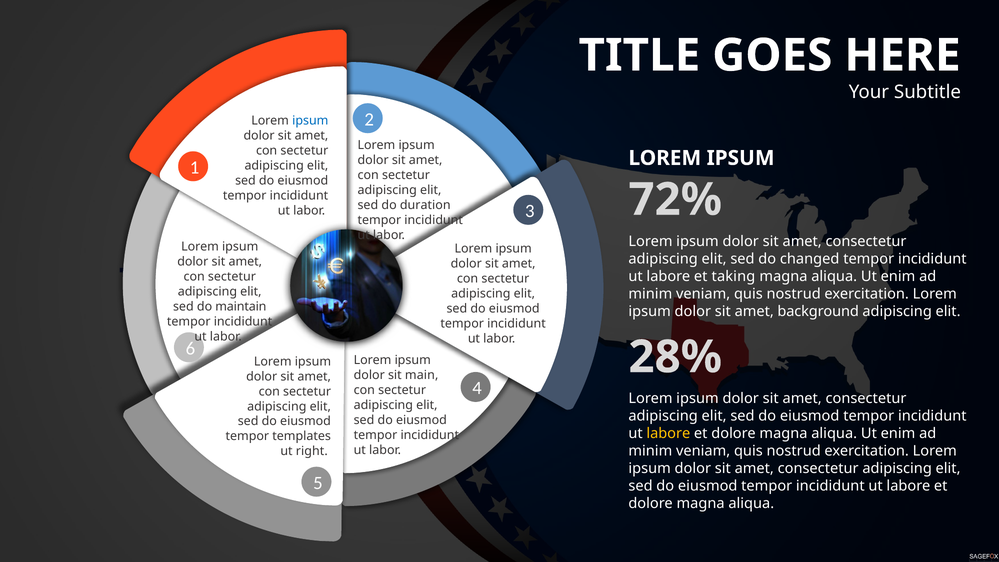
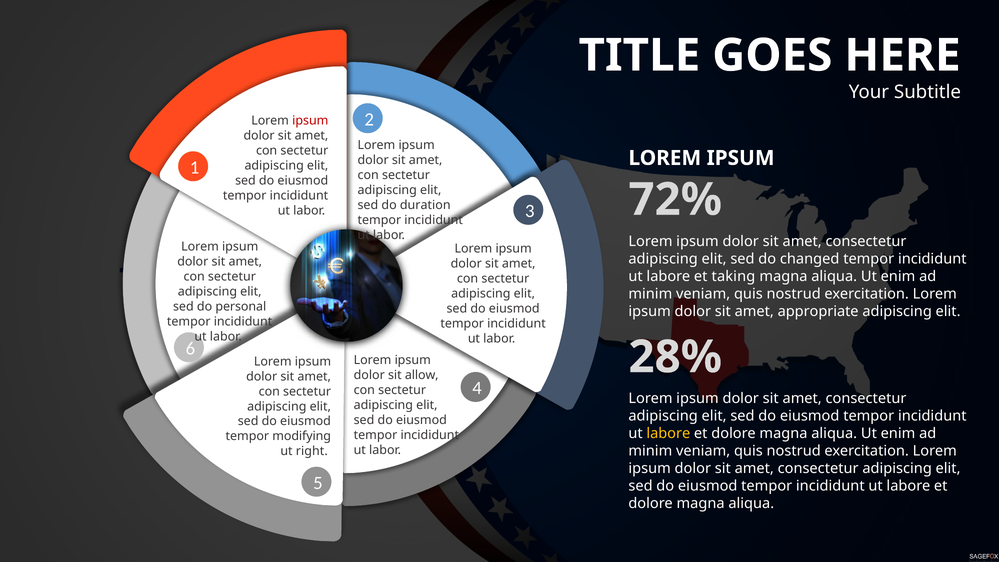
ipsum colour: blue -> red (310, 121)
maintain: maintain -> personal (241, 307)
background: background -> appropriate (818, 311)
main: main -> allow (422, 375)
templates: templates -> modifying (302, 436)
